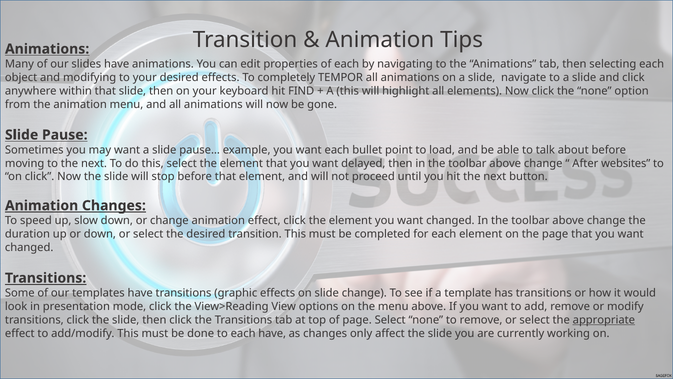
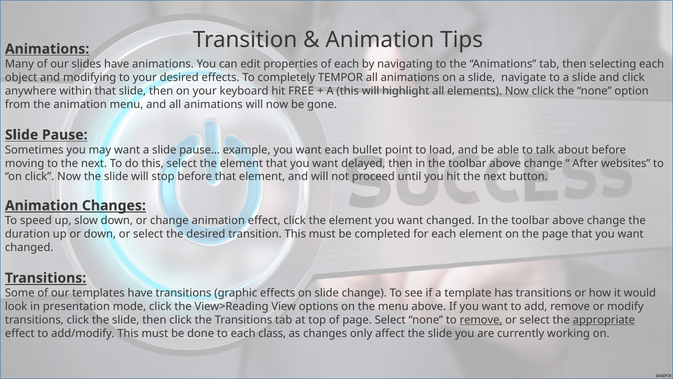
FIND: FIND -> FREE (301, 91)
remove underline: none -> present (481, 320)
each have: have -> class (272, 333)
